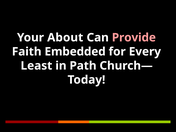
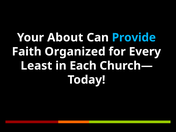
Provide colour: pink -> light blue (134, 38)
Embedded: Embedded -> Organized (75, 52)
Path: Path -> Each (83, 66)
